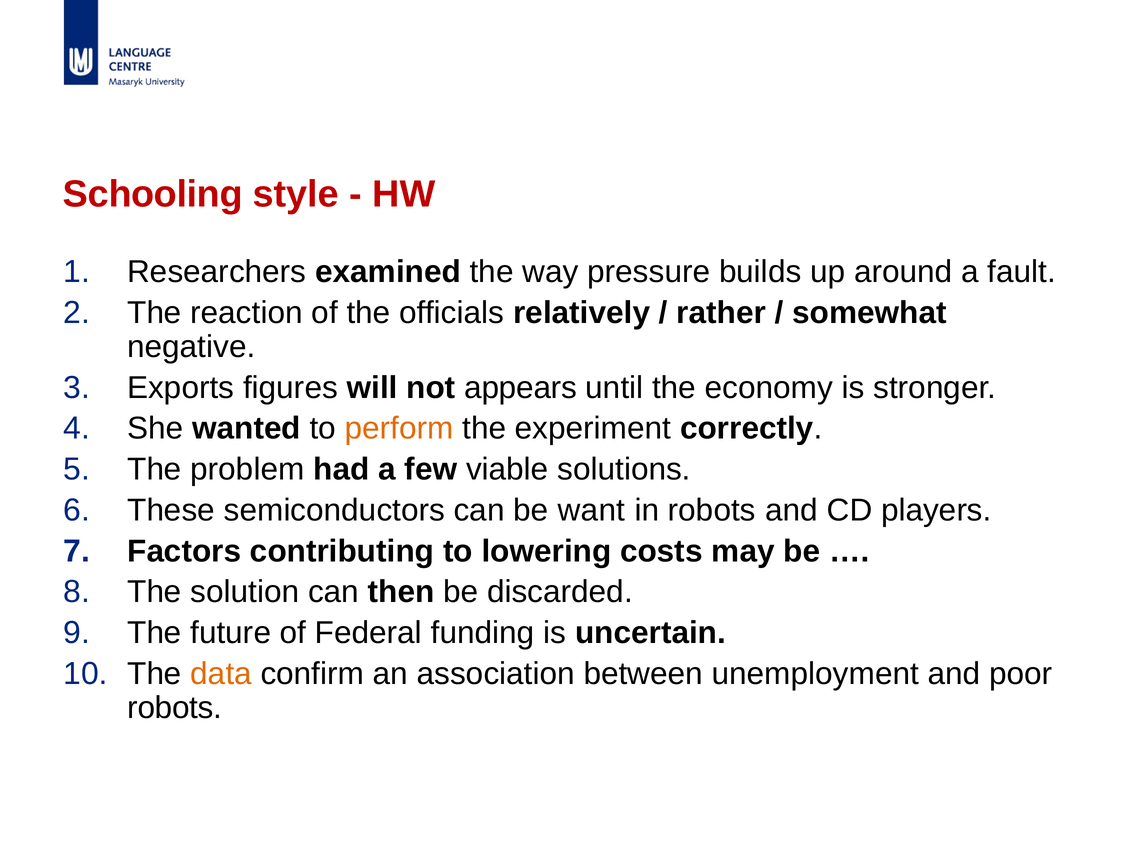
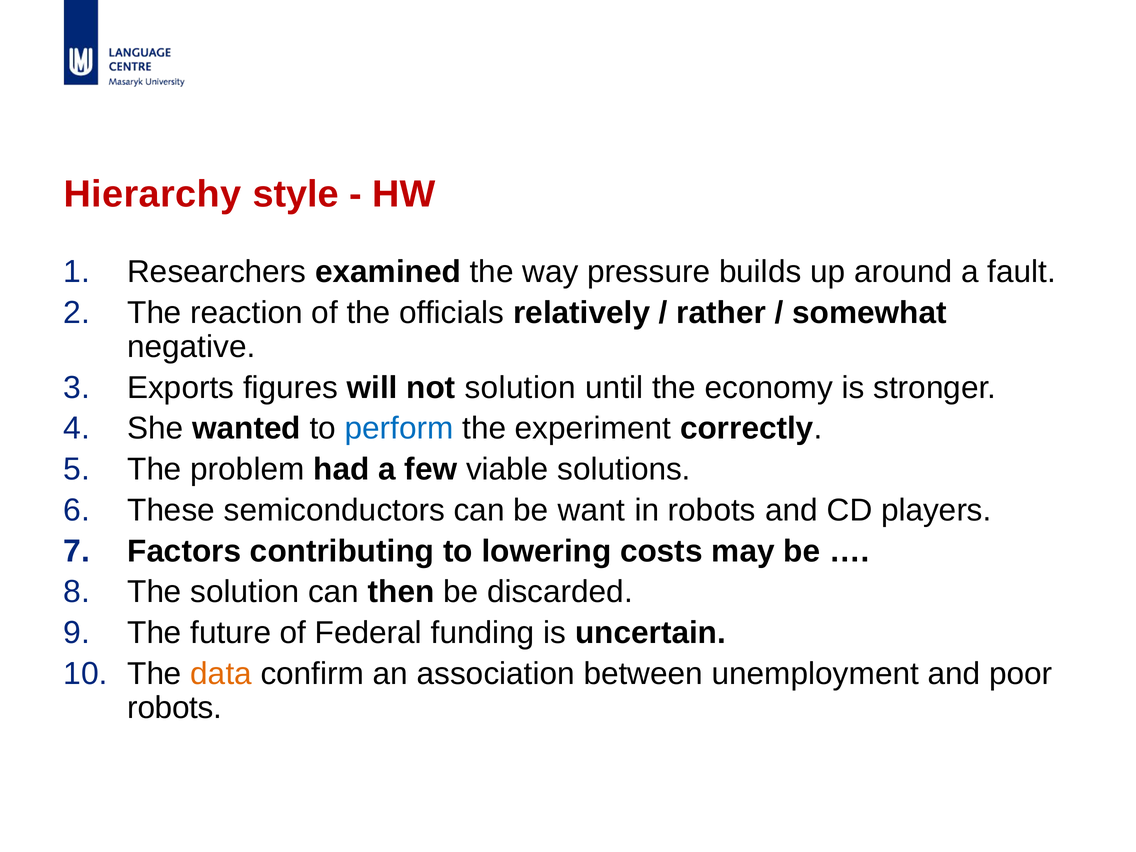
Schooling: Schooling -> Hierarchy (153, 194)
not appears: appears -> solution (520, 388)
perform colour: orange -> blue (399, 429)
